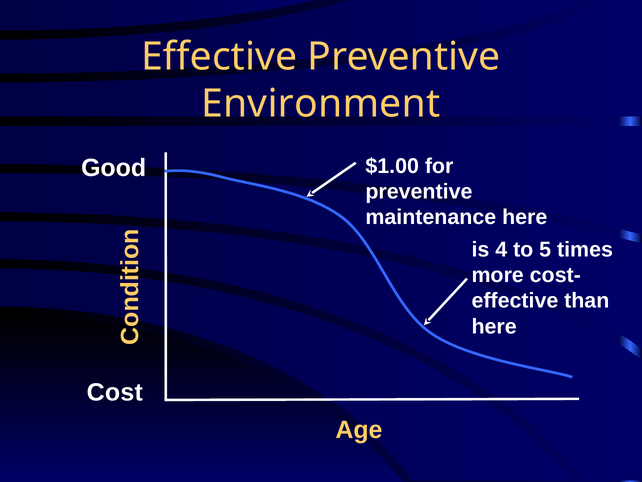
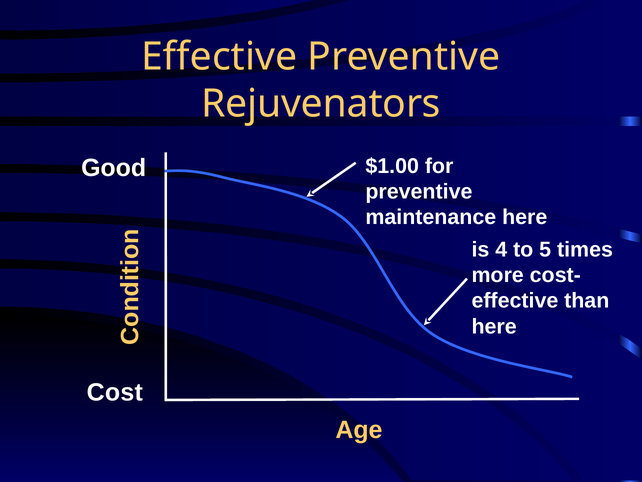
Environment: Environment -> Rejuvenators (321, 104)
